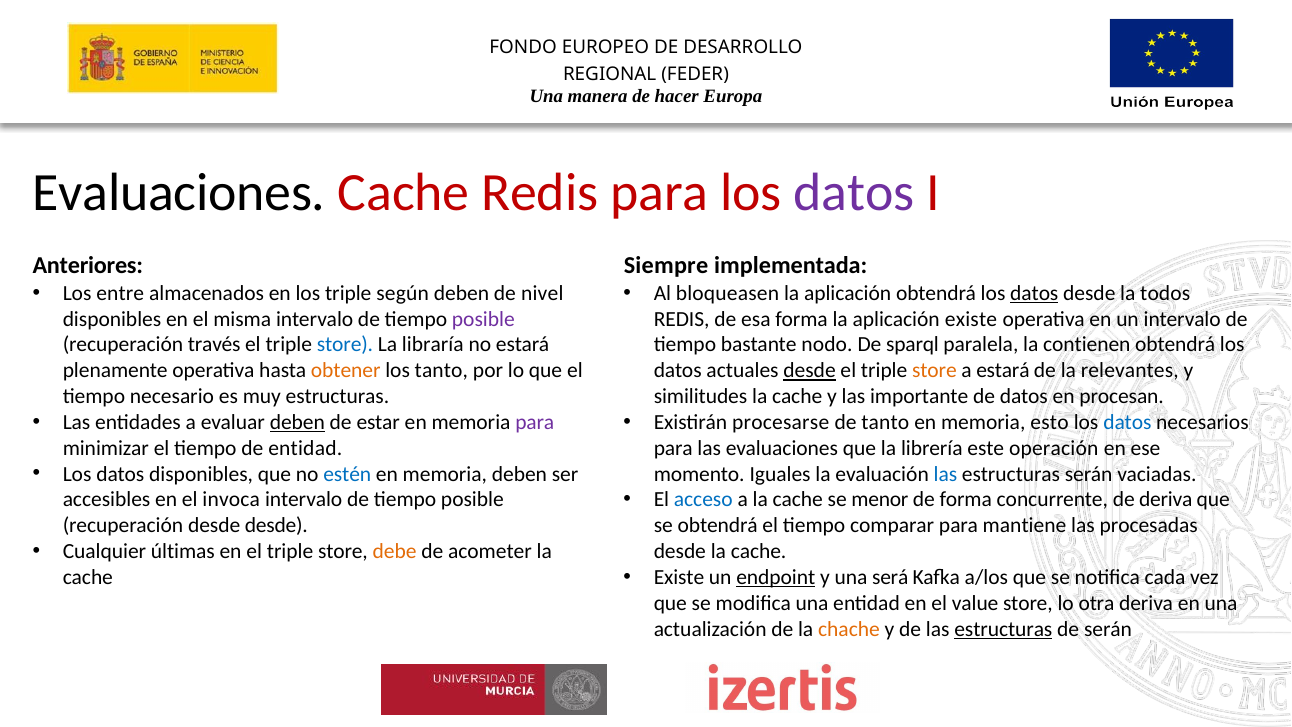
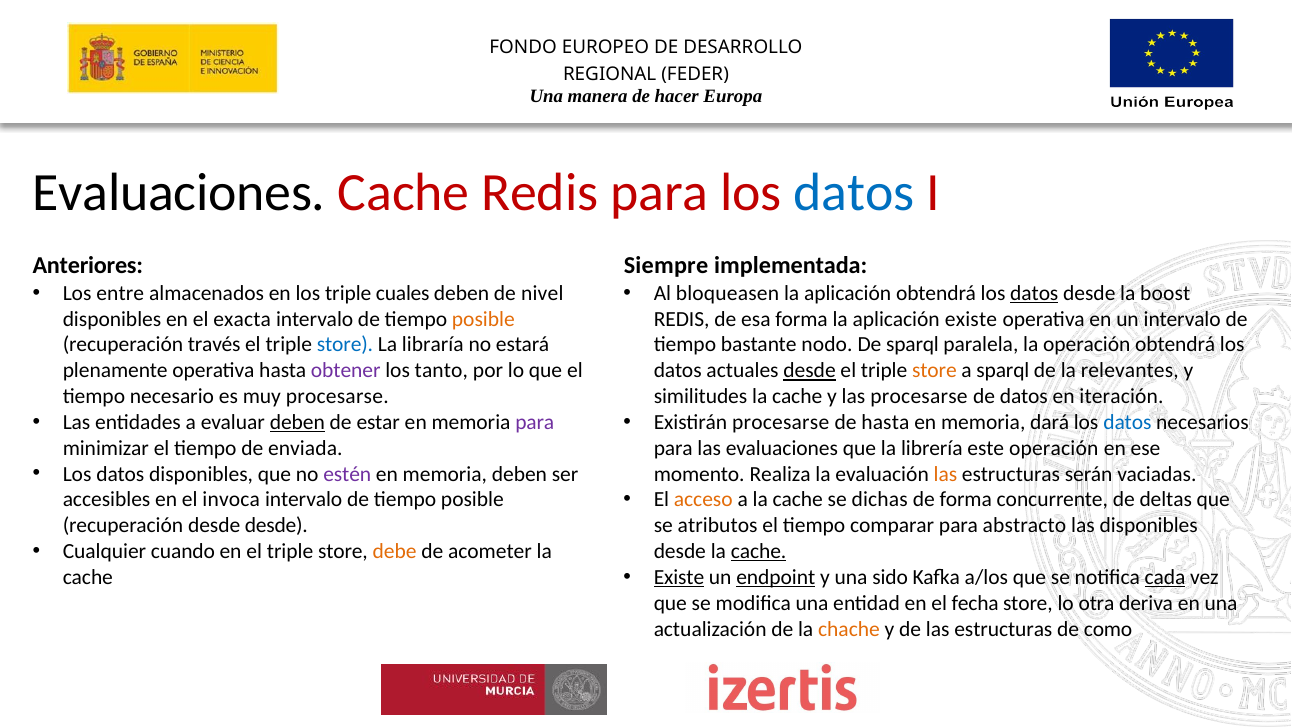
datos colour: purple -> blue (854, 193)
según: según -> cuales (403, 293)
todos: todos -> boost (1165, 293)
misma: misma -> exacta (242, 319)
posible colour: purple -> orange (483, 319)
la contienen: contienen -> operación (1087, 345)
obtener colour: orange -> purple (346, 371)
a estará: estará -> sparql (1003, 371)
muy estructuras: estructuras -> procesarse (337, 396)
las importante: importante -> procesarse (919, 396)
procesan: procesan -> iteración (1121, 396)
de tanto: tanto -> hasta (885, 422)
esto: esto -> dará (1050, 422)
de entidad: entidad -> enviada (305, 448)
estén colour: blue -> purple (347, 474)
Iguales: Iguales -> Realiza (780, 474)
las colour: blue -> orange (945, 474)
acceso colour: blue -> orange (703, 500)
menor: menor -> dichas (880, 500)
de deriva: deriva -> deltas (1166, 500)
se obtendrá: obtendrá -> atributos (718, 526)
mantiene: mantiene -> abstracto (1024, 526)
las procesadas: procesadas -> disponibles (1149, 526)
últimas: últimas -> cuando (183, 551)
cache underline: none -> present (759, 551)
Existe underline: none -> present (679, 577)
será: será -> sido (890, 577)
cada underline: none -> present (1165, 577)
value: value -> fecha (975, 603)
estructuras underline: present -> none (1003, 629)
de serán: serán -> como (1108, 629)
